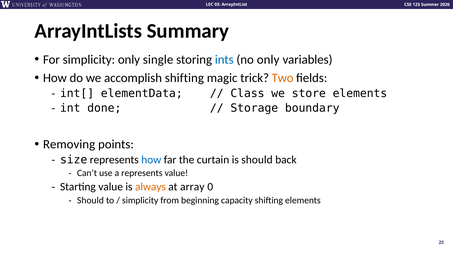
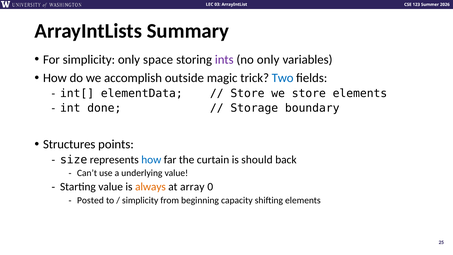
single: single -> space (158, 59)
ints colour: blue -> purple (224, 59)
accomplish shifting: shifting -> outside (184, 78)
Two colour: orange -> blue (283, 78)
Class: Class -> Store (247, 93)
Removing: Removing -> Structures (69, 144)
a represents: represents -> underlying (142, 173)
Should: Should -> Posted (90, 200)
